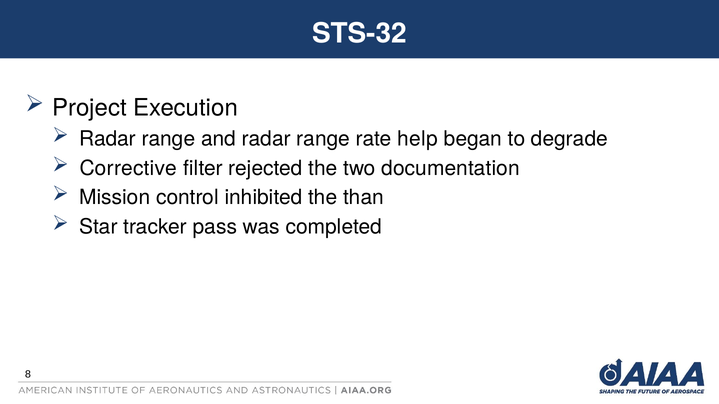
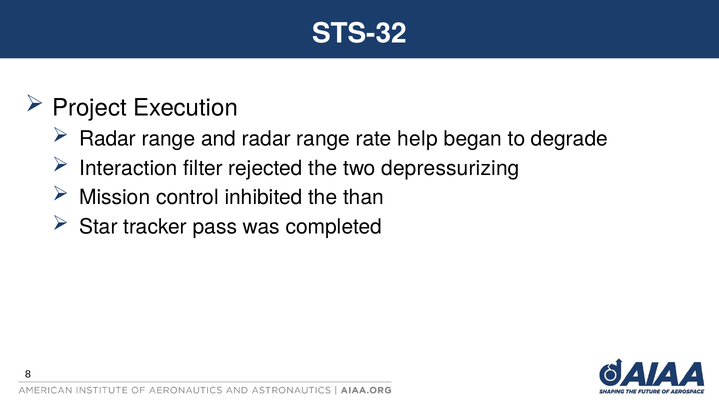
Corrective: Corrective -> Interaction (128, 168)
documentation: documentation -> depressurizing (450, 168)
